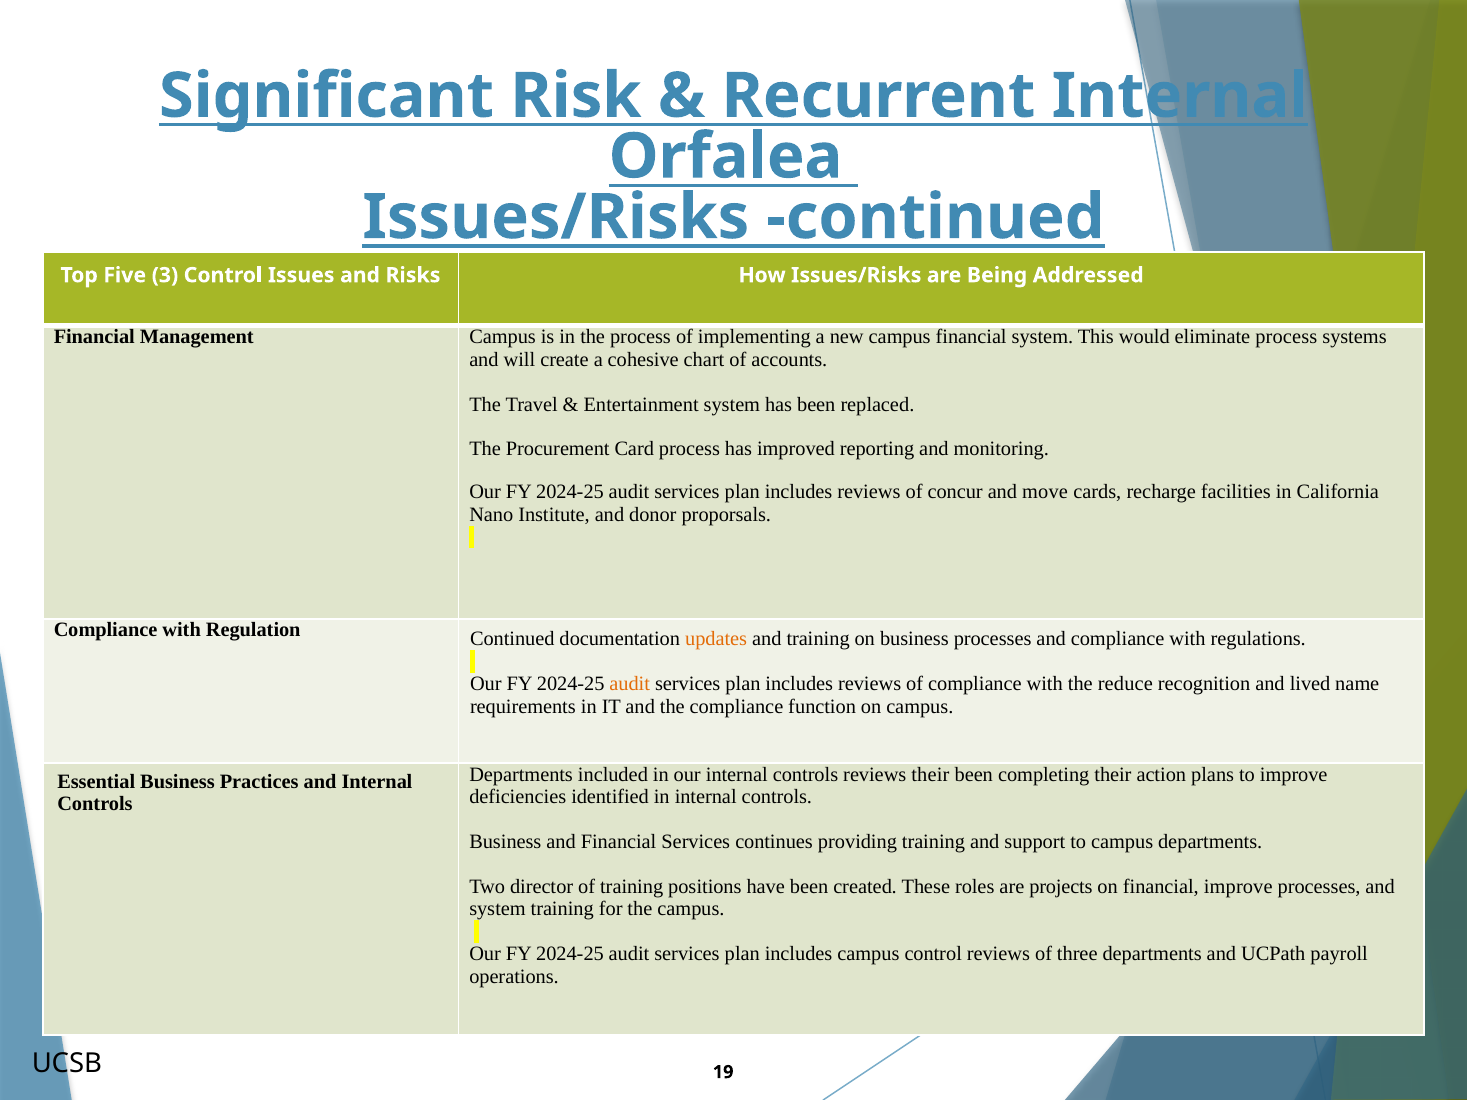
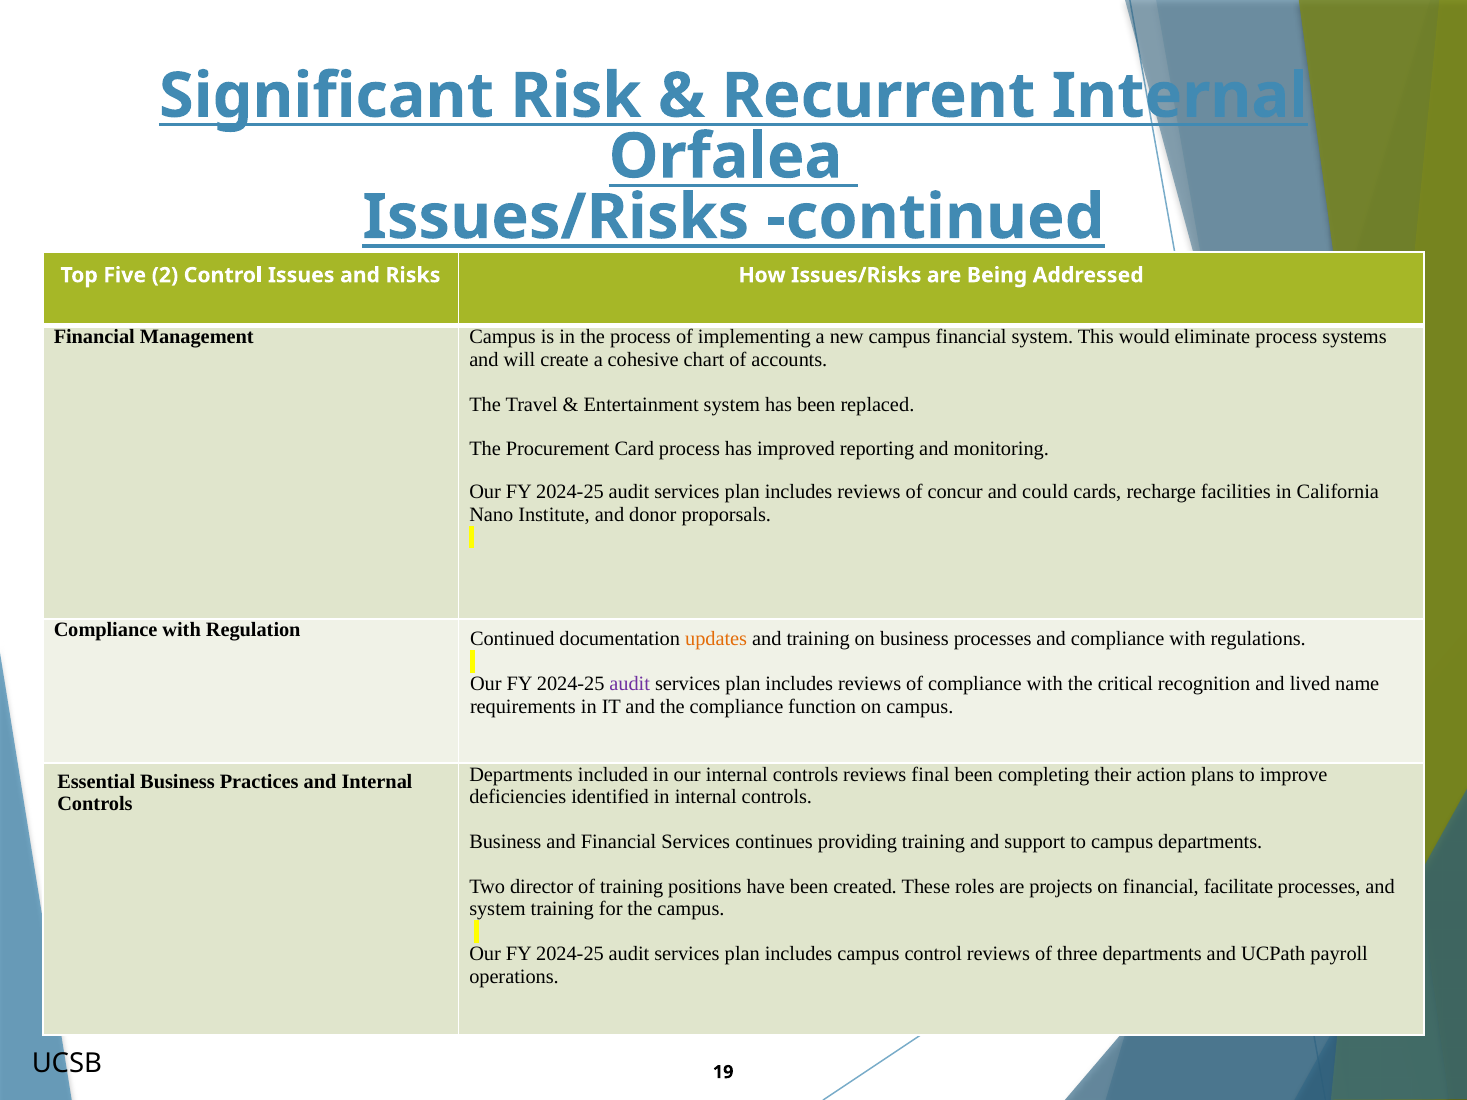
3: 3 -> 2 (165, 275)
move: move -> could (1045, 492)
audit colour: orange -> purple (630, 684)
reduce: reduce -> critical (1125, 684)
reviews their: their -> final (930, 774)
financial improve: improve -> facilitate (1238, 887)
